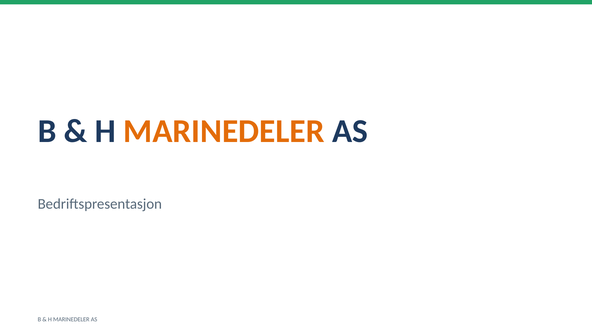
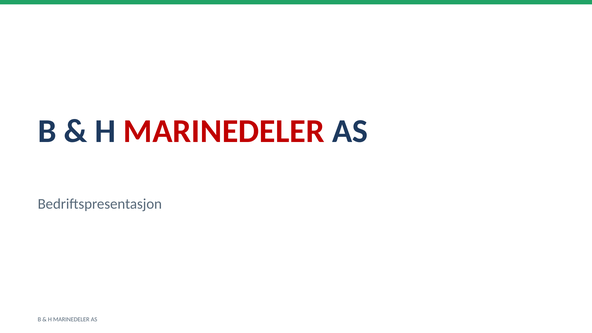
MARINEDELER colour: orange -> red (224, 131)
